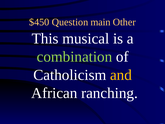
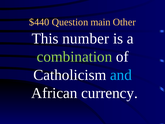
$450: $450 -> $440 (39, 22)
musical: musical -> number (86, 38)
and colour: yellow -> light blue (121, 75)
ranching: ranching -> currency (109, 93)
